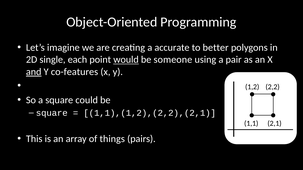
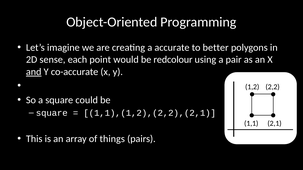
single: single -> sense (52, 60)
would underline: present -> none (126, 60)
someone: someone -> redcolour (173, 60)
co-features: co-features -> co-accurate (75, 72)
